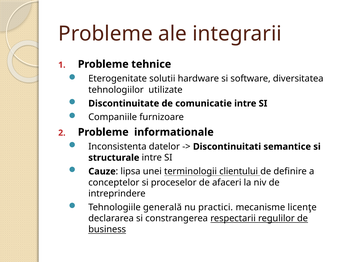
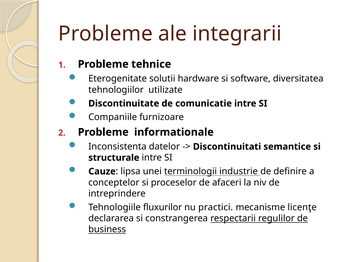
clientului: clientului -> industrie (239, 171)
generală: generală -> fluxurilor (163, 207)
